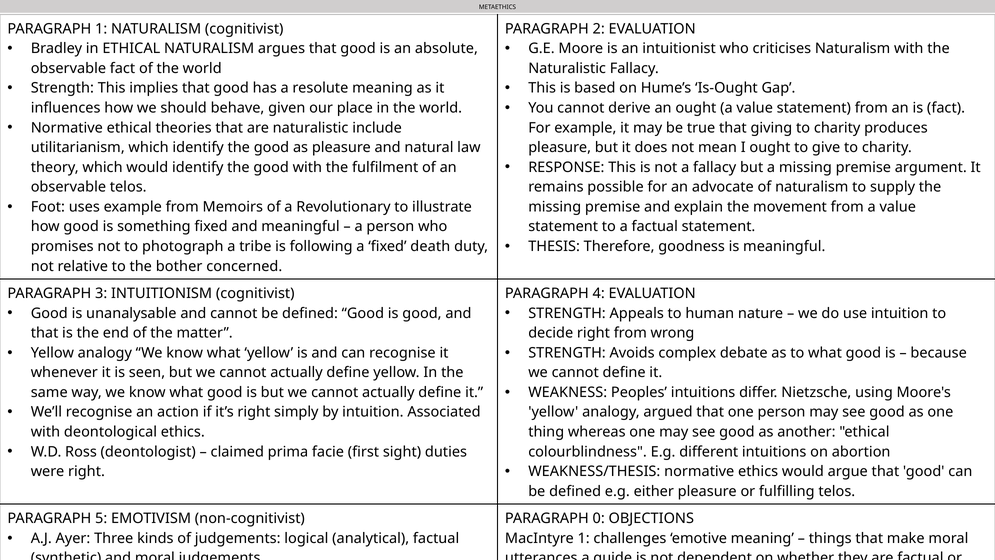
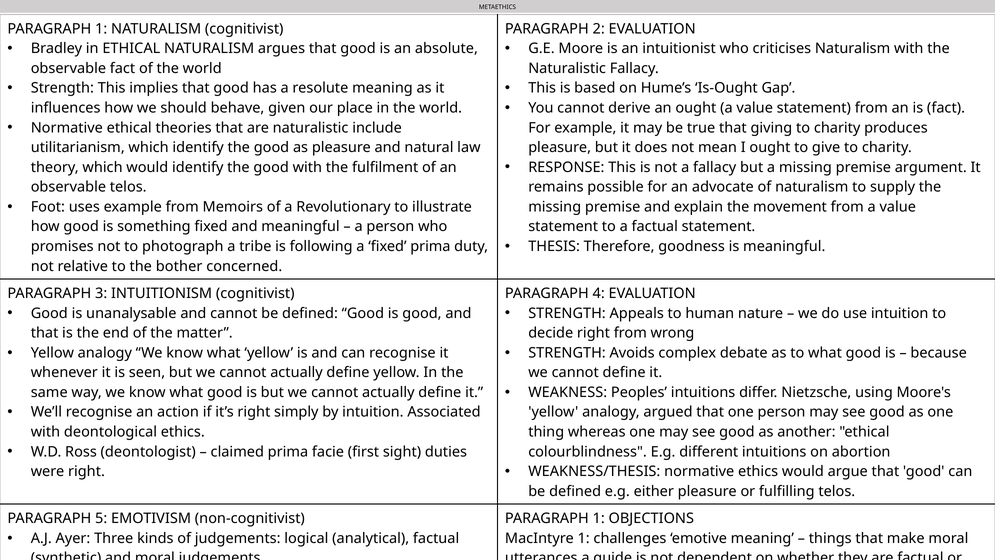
fixed death: death -> prima (430, 246)
0: 0 -> 1 (599, 518)
